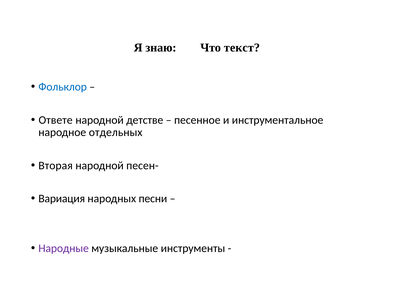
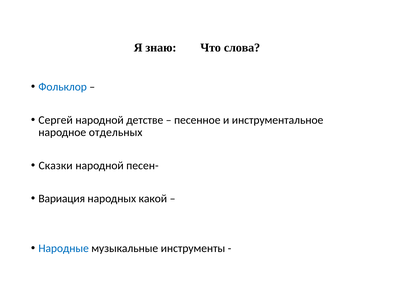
текст: текст -> слова (242, 48)
Ответе: Ответе -> Сергей (56, 120)
Вторая: Вторая -> Сказки (56, 165)
песни: песни -> какой (153, 198)
Народные colour: purple -> blue (64, 248)
